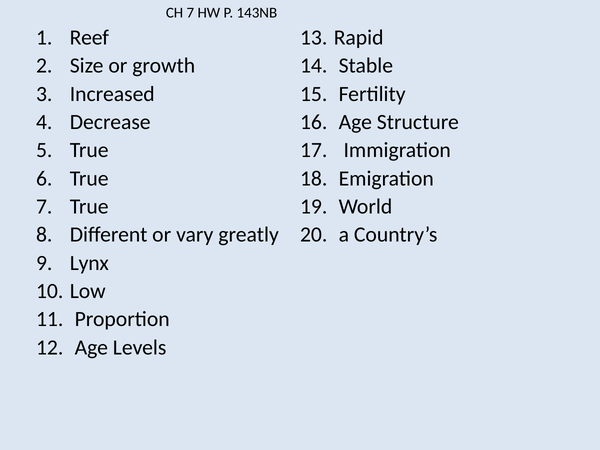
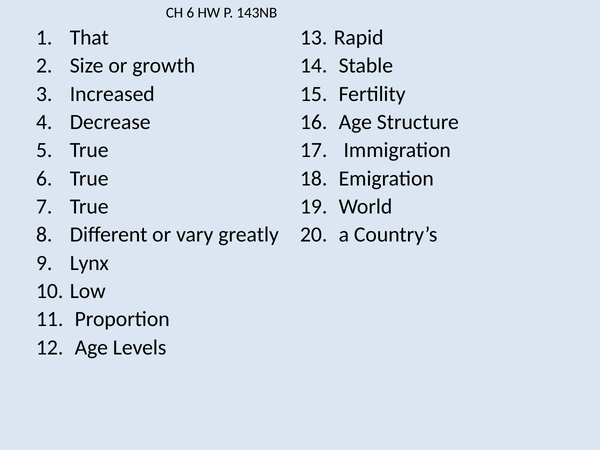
CH 7: 7 -> 6 (190, 13)
Reef: Reef -> That (89, 38)
